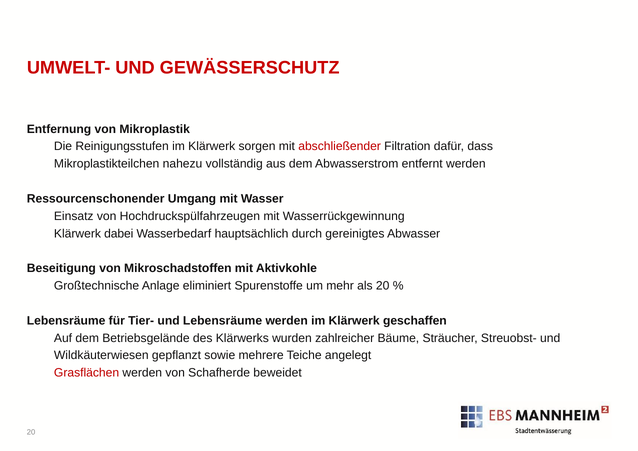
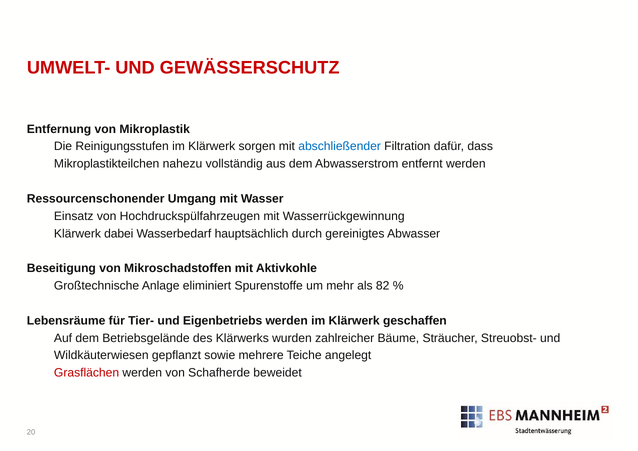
abschließender colour: red -> blue (340, 147)
als 20: 20 -> 82 (383, 286)
und Lebensräume: Lebensräume -> Eigenbetriebs (223, 321)
